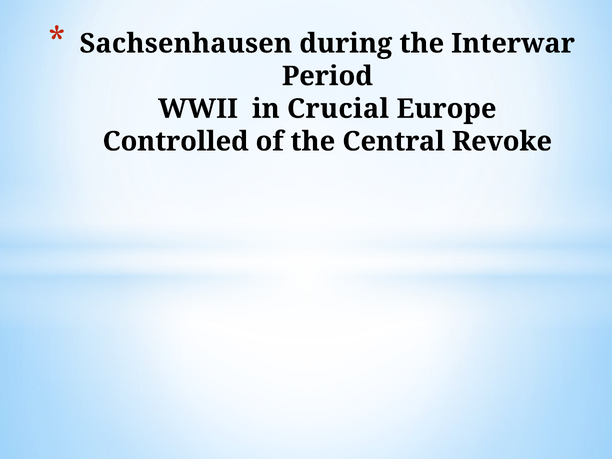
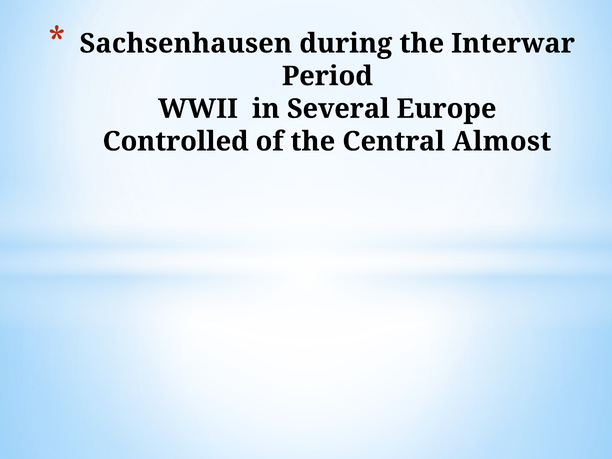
Crucial: Crucial -> Several (338, 109)
Revoke: Revoke -> Almost (502, 141)
